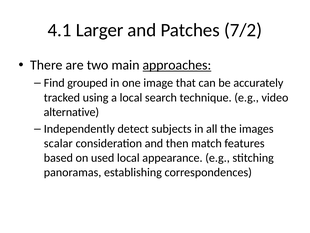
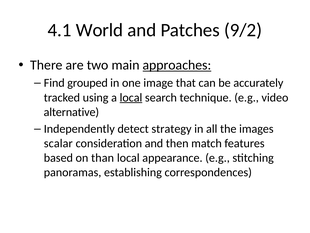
Larger: Larger -> World (100, 30)
7/2: 7/2 -> 9/2 (243, 30)
local underline: none -> present (131, 97)
subjects: subjects -> strategy (172, 129)
used: used -> than (103, 158)
